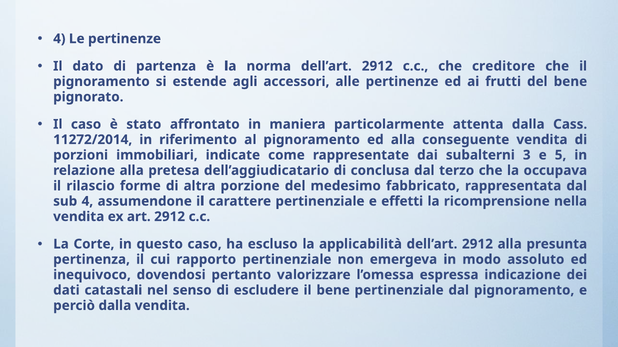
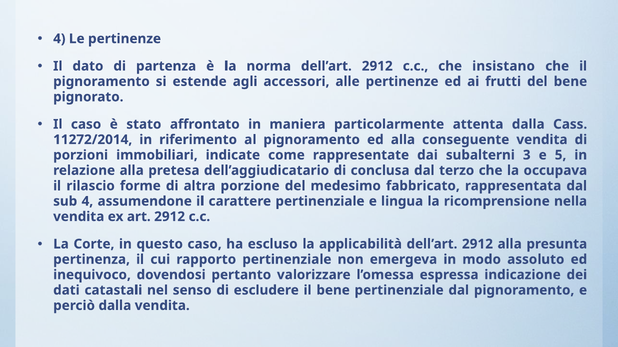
creditore: creditore -> insistano (504, 66)
effetti: effetti -> lingua (402, 202)
